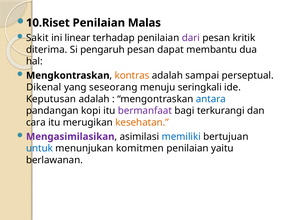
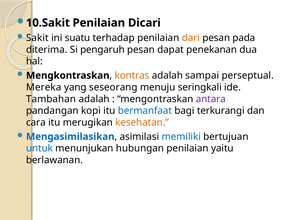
10.Riset: 10.Riset -> 10.Sakit (48, 23)
Malas: Malas -> Dicari (144, 23)
linear: linear -> suatu (78, 38)
dari colour: purple -> orange (191, 38)
kritik: kritik -> pada (244, 38)
membantu: membantu -> penekanan (212, 50)
Dikenal: Dikenal -> Mereka (44, 87)
Keputusan: Keputusan -> Tambahan (51, 99)
antara colour: blue -> purple (211, 99)
bermanfaat colour: purple -> blue (145, 111)
Mengasimilasikan colour: purple -> blue (70, 136)
komitmen: komitmen -> hubungan (140, 148)
